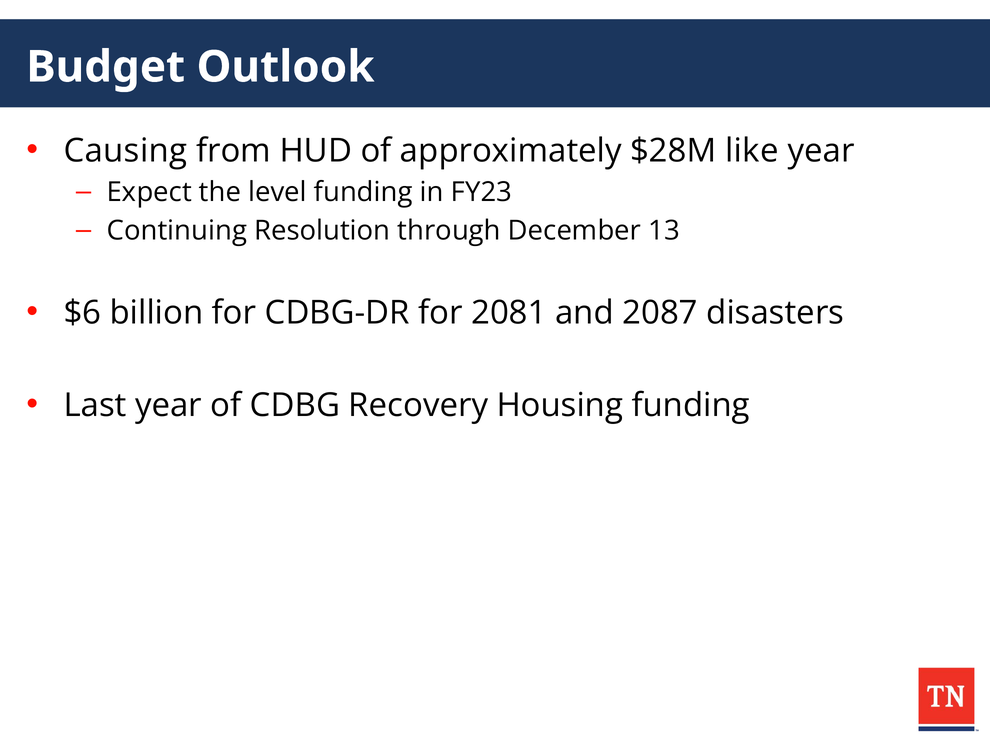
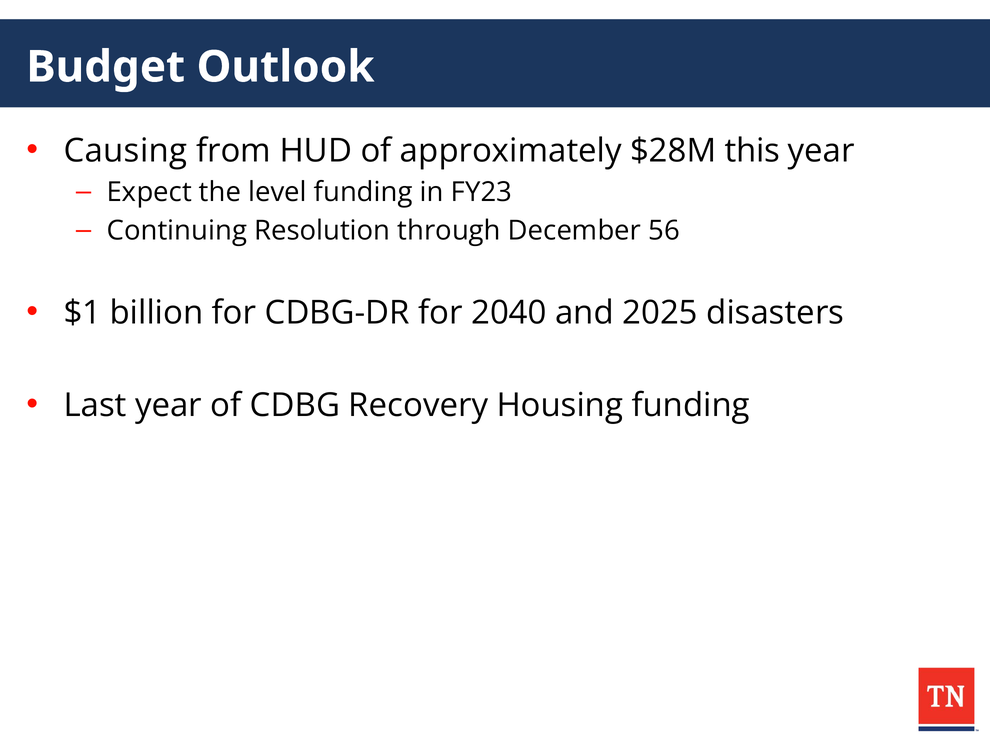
like: like -> this (752, 151)
13: 13 -> 56 (664, 231)
$6: $6 -> $1 (82, 313)
2081: 2081 -> 2040 (509, 313)
2087: 2087 -> 2025 (660, 313)
